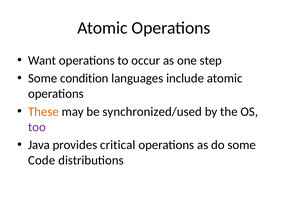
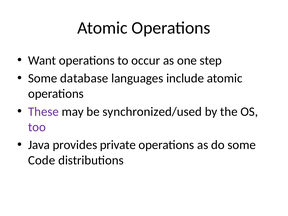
condition: condition -> database (84, 78)
These colour: orange -> purple (43, 112)
critical: critical -> private (118, 145)
